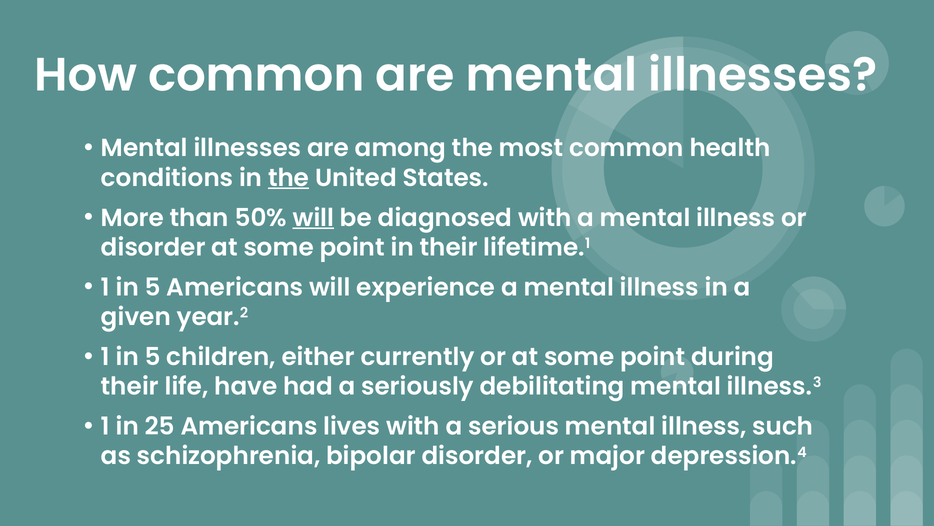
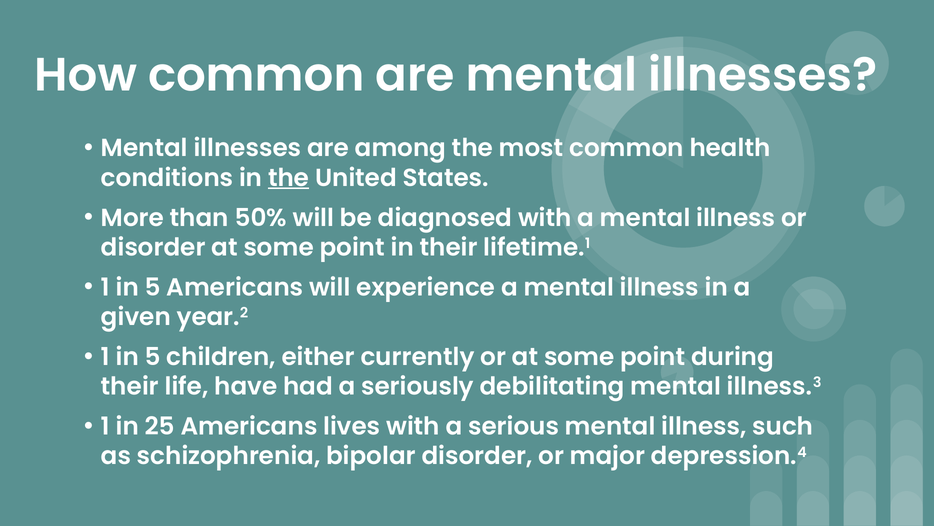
will underline: present -> none (313, 218)
